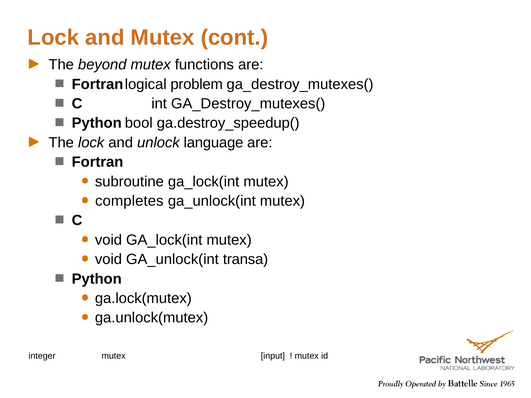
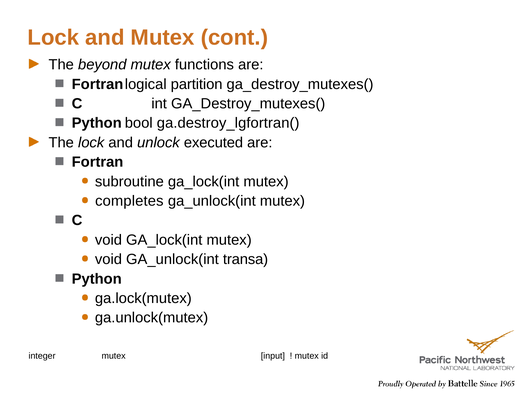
problem: problem -> partition (197, 84)
ga.destroy_speedup(: ga.destroy_speedup( -> ga.destroy_lgfortran( (228, 123)
language: language -> executed (213, 143)
